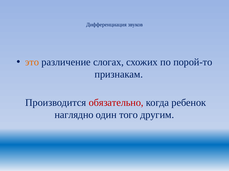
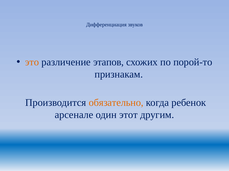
слогах: слогах -> этапов (108, 62)
обязательно colour: red -> orange (116, 103)
наглядно: наглядно -> арсенале (74, 115)
того: того -> этот (128, 115)
